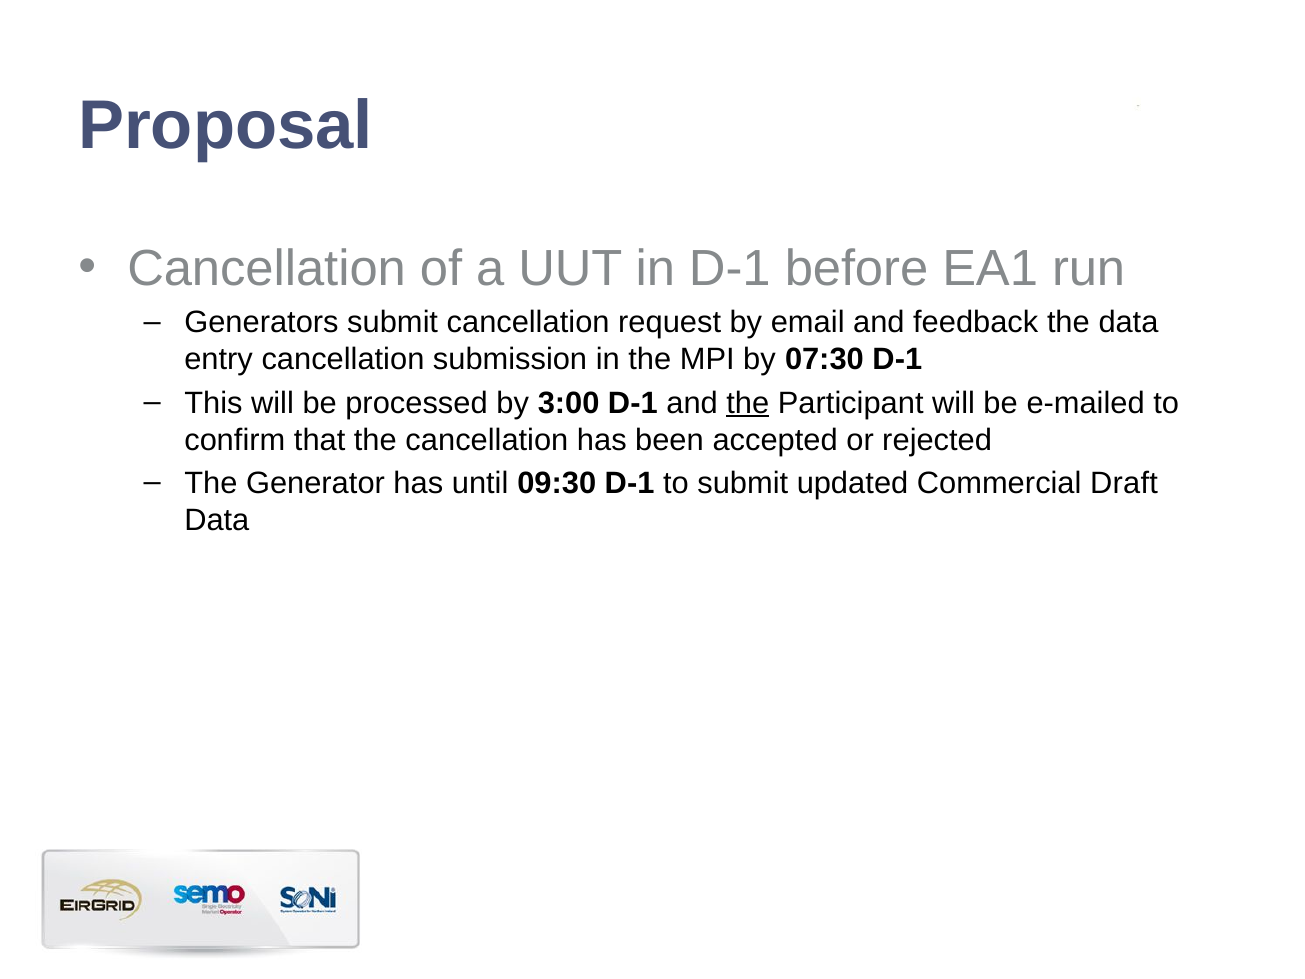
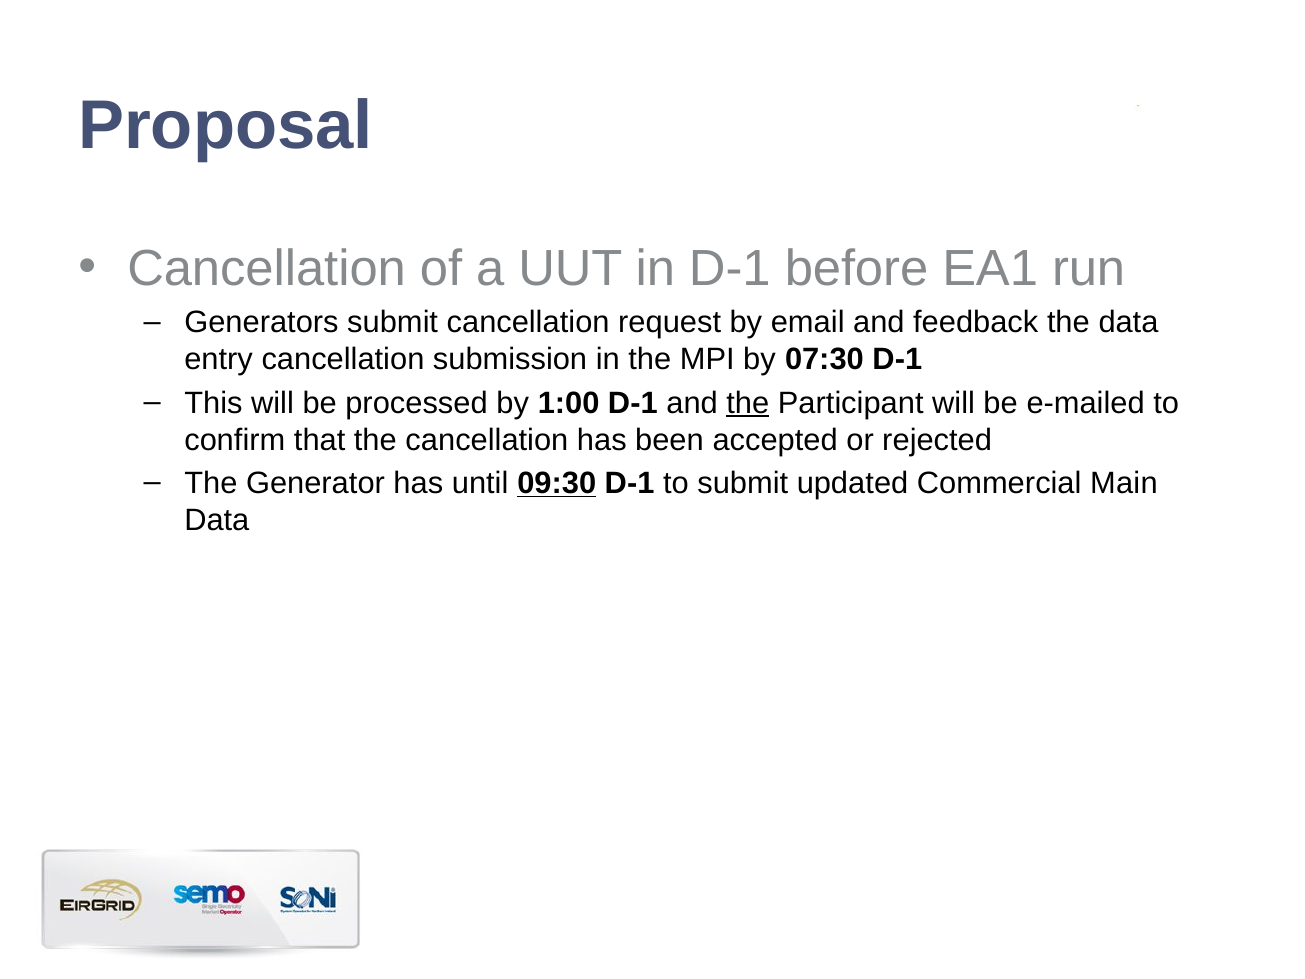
3:00: 3:00 -> 1:00 (569, 403)
09:30 underline: none -> present (557, 483)
Draft: Draft -> Main (1124, 483)
